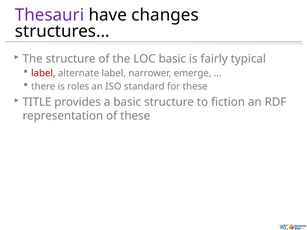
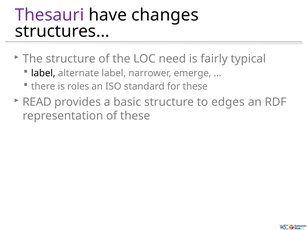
LOC basic: basic -> need (172, 59)
label colour: red -> black (43, 73)
TITLE: TITLE -> READ (37, 102)
fiction: fiction -> edges (228, 102)
